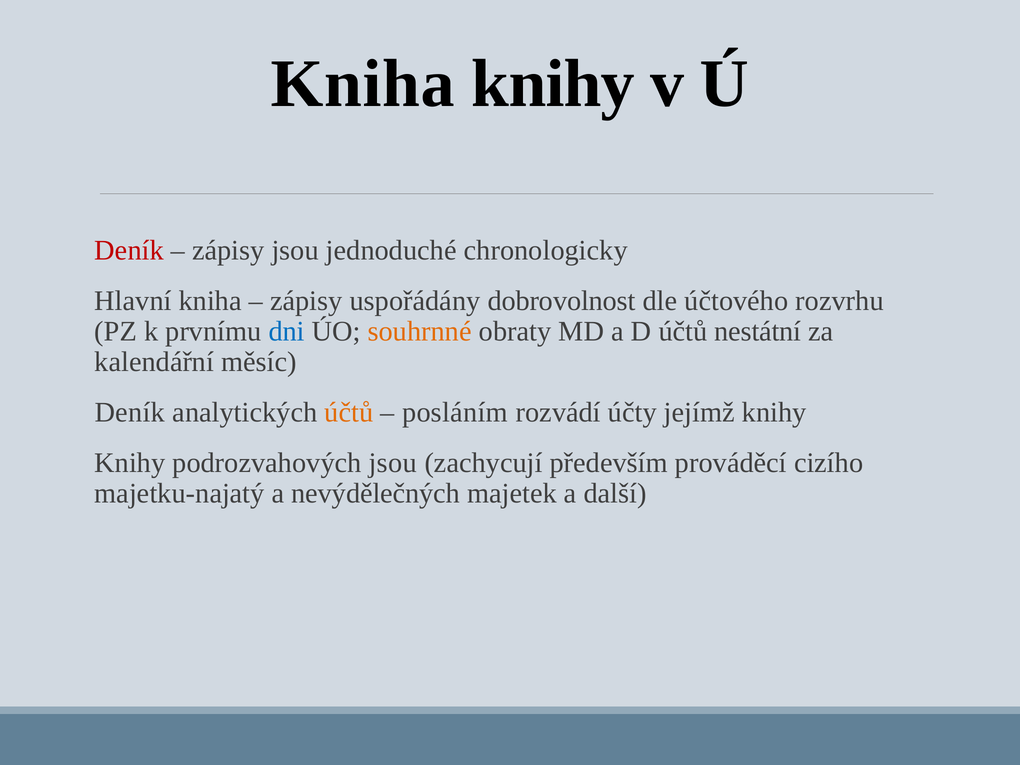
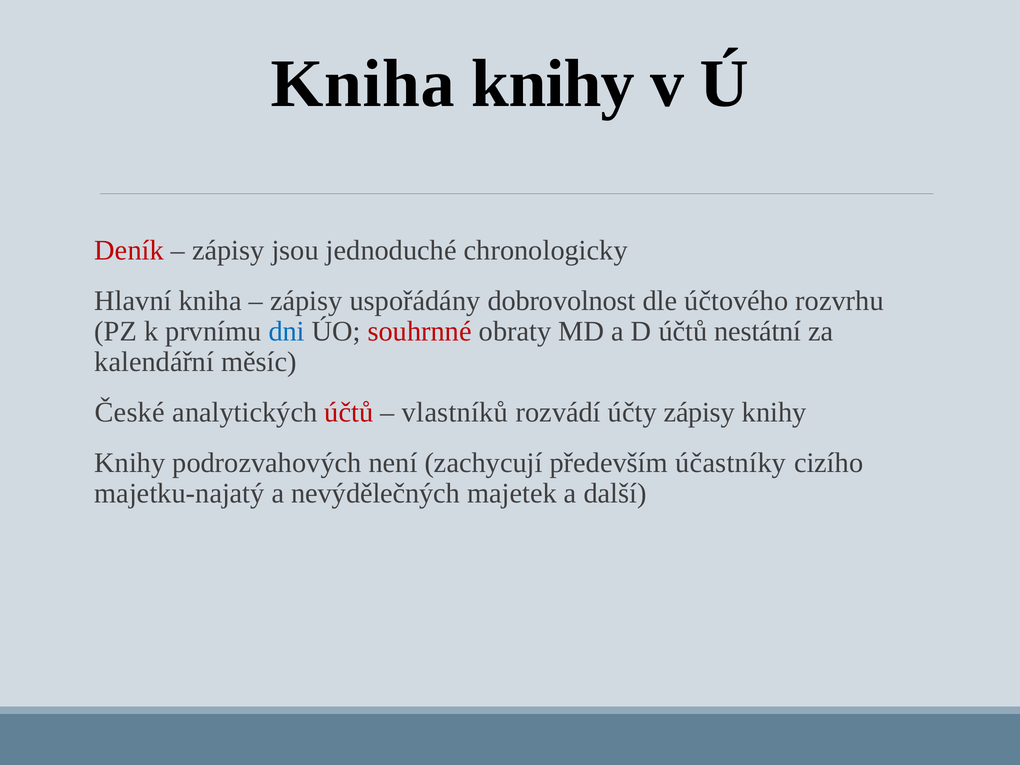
souhrnné colour: orange -> red (420, 331)
Deník: Deník -> České (130, 412)
účtů colour: orange -> red (349, 412)
posláním: posláním -> vlastníků (455, 412)
účty jejímž: jejímž -> zápisy (699, 412)
podrozvahových jsou: jsou -> není (393, 463)
prováděcí: prováděcí -> účastníky (731, 463)
